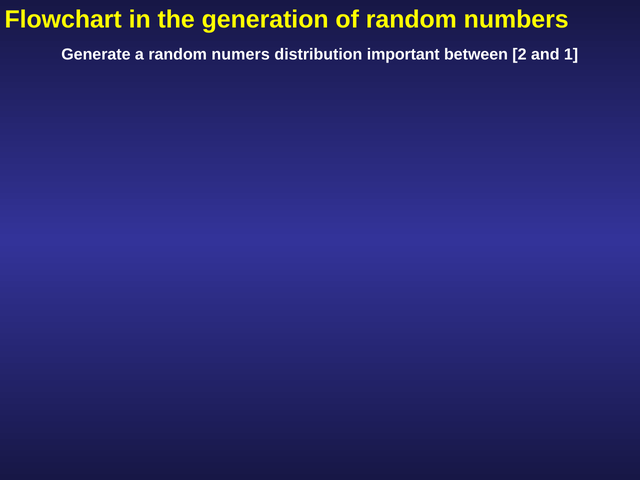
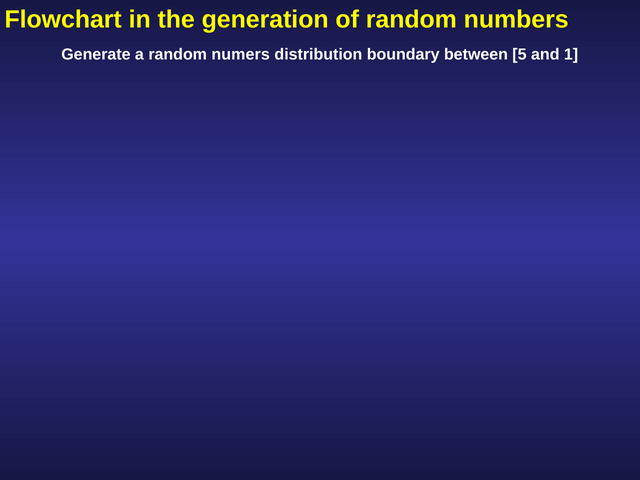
important: important -> boundary (403, 54)
2: 2 -> 5 (519, 54)
